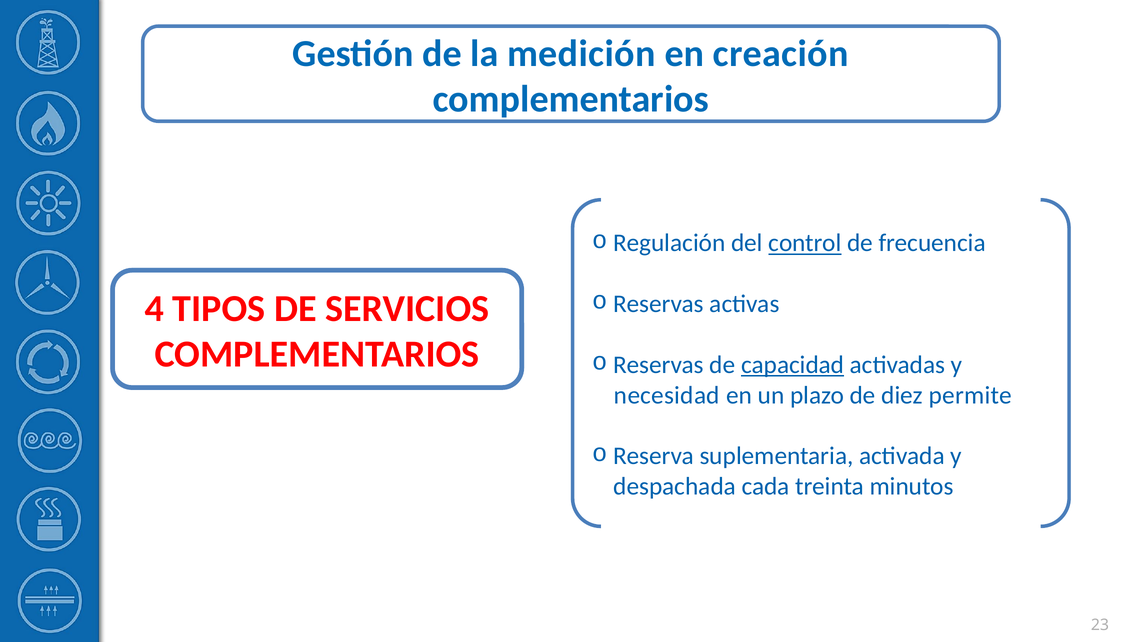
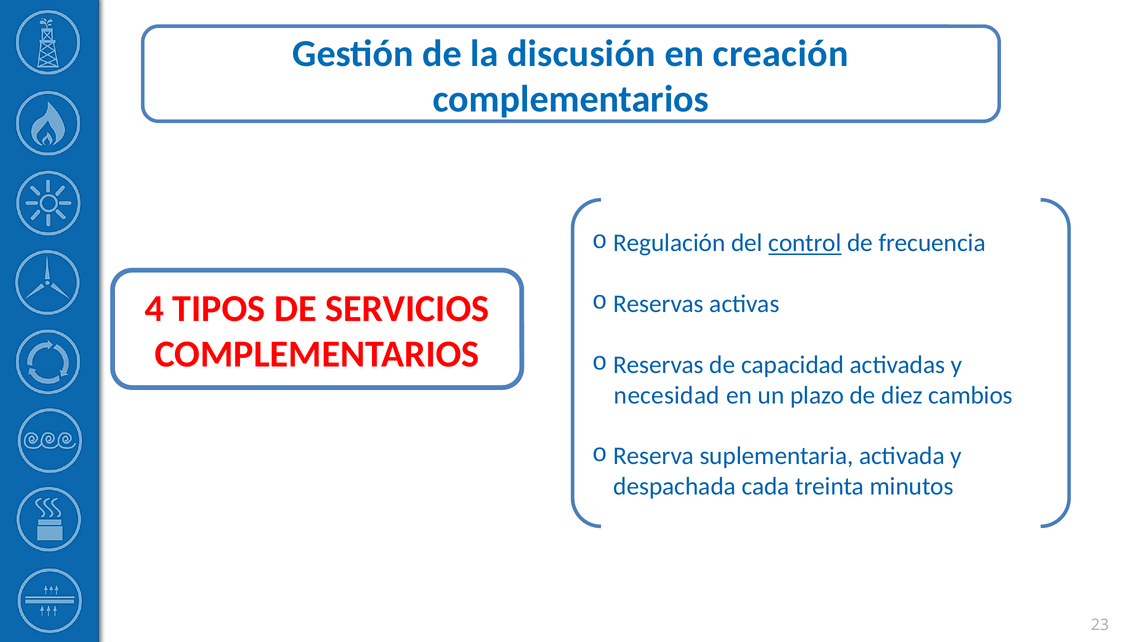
medición: medición -> discusión (581, 54)
capacidad underline: present -> none (793, 365)
permite: permite -> cambios (971, 395)
